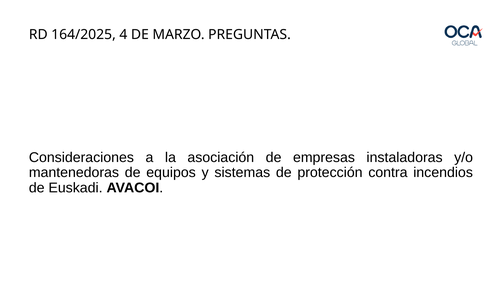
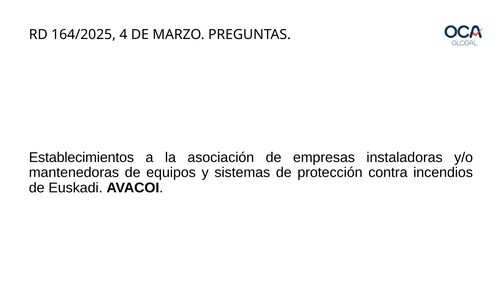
Consideraciones: Consideraciones -> Establecimientos (81, 158)
